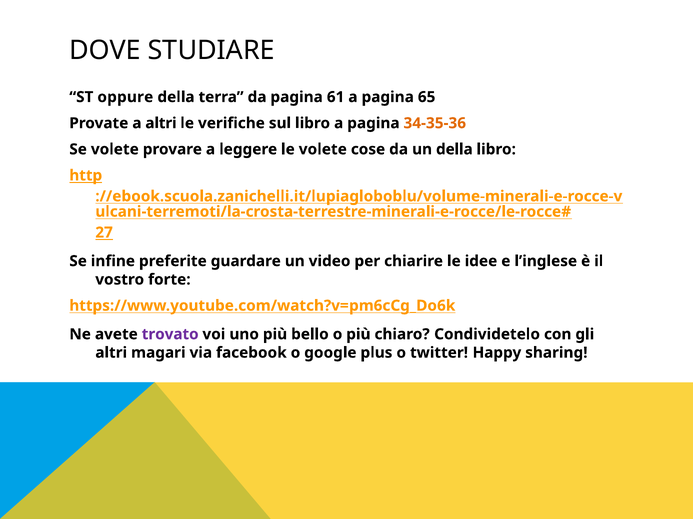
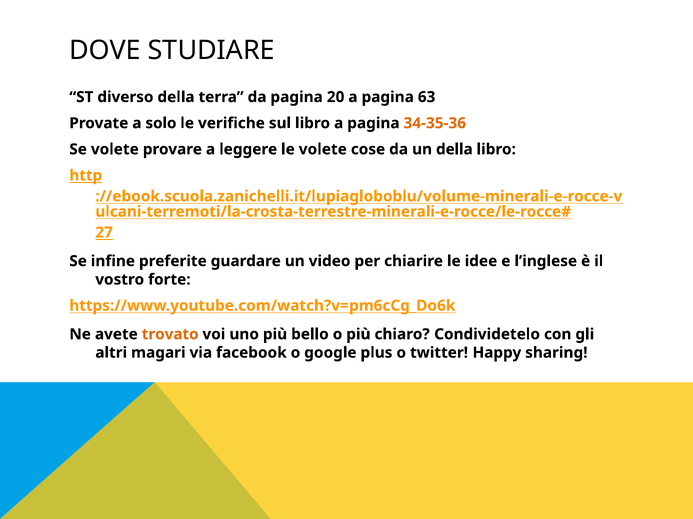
oppure: oppure -> diverso (125, 97)
61: 61 -> 20 (336, 97)
65: 65 -> 63 (427, 97)
a altri: altri -> solo (161, 123)
trovato colour: purple -> orange (170, 335)
